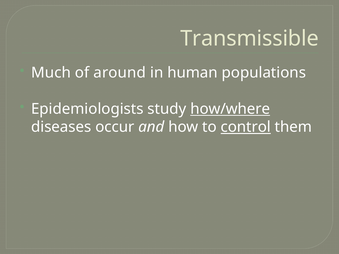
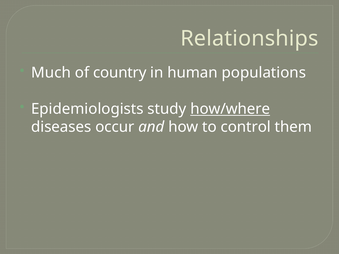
Transmissible: Transmissible -> Relationships (249, 39)
around: around -> country (120, 73)
control underline: present -> none (246, 127)
